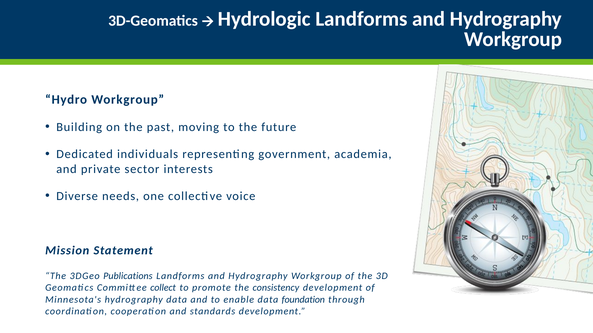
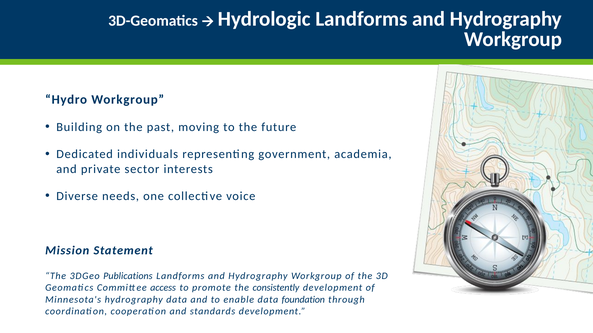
collect: collect -> access (163, 288)
consistency: consistency -> consistently (276, 288)
